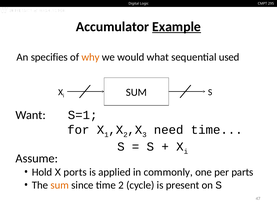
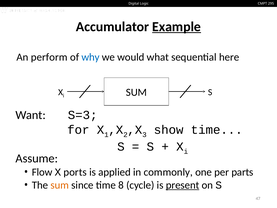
specifies: specifies -> perform (49, 57)
why colour: orange -> blue (91, 57)
used: used -> here (229, 57)
S=1: S=1 -> S=3 (83, 115)
need: need -> show (169, 130)
Hold: Hold -> Flow (42, 172)
time 2: 2 -> 8 (121, 185)
present underline: none -> present (183, 185)
